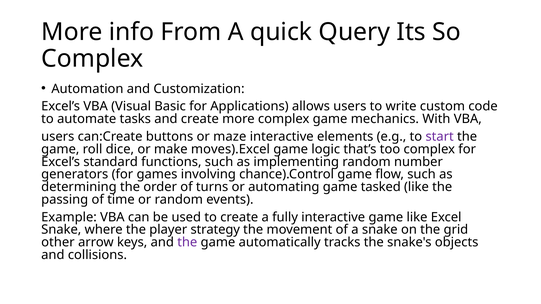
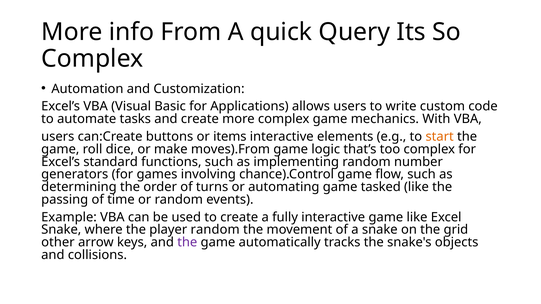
maze: maze -> items (230, 137)
start colour: purple -> orange (440, 137)
moves).Excel: moves).Excel -> moves).From (230, 149)
player strategy: strategy -> random (215, 230)
